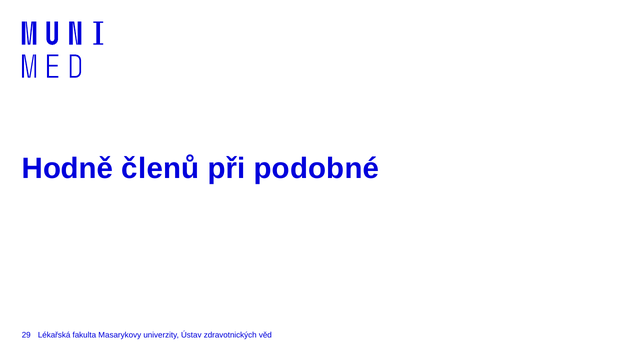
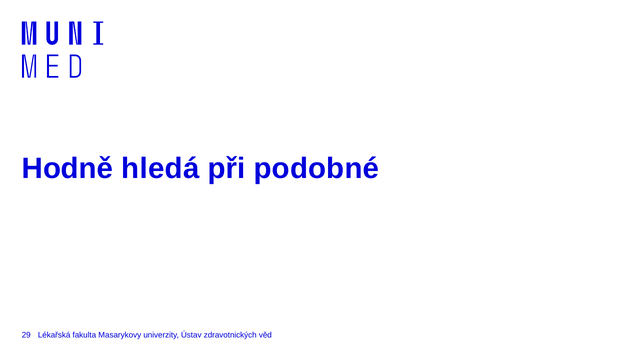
členů: členů -> hledá (160, 168)
